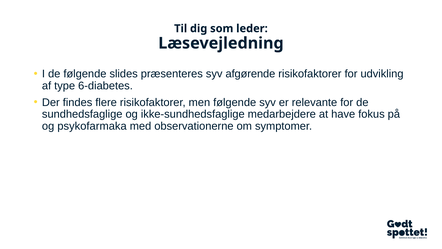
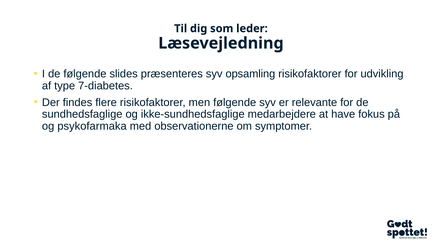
afgørende: afgørende -> opsamling (250, 74)
6-diabetes: 6-diabetes -> 7-diabetes (105, 86)
